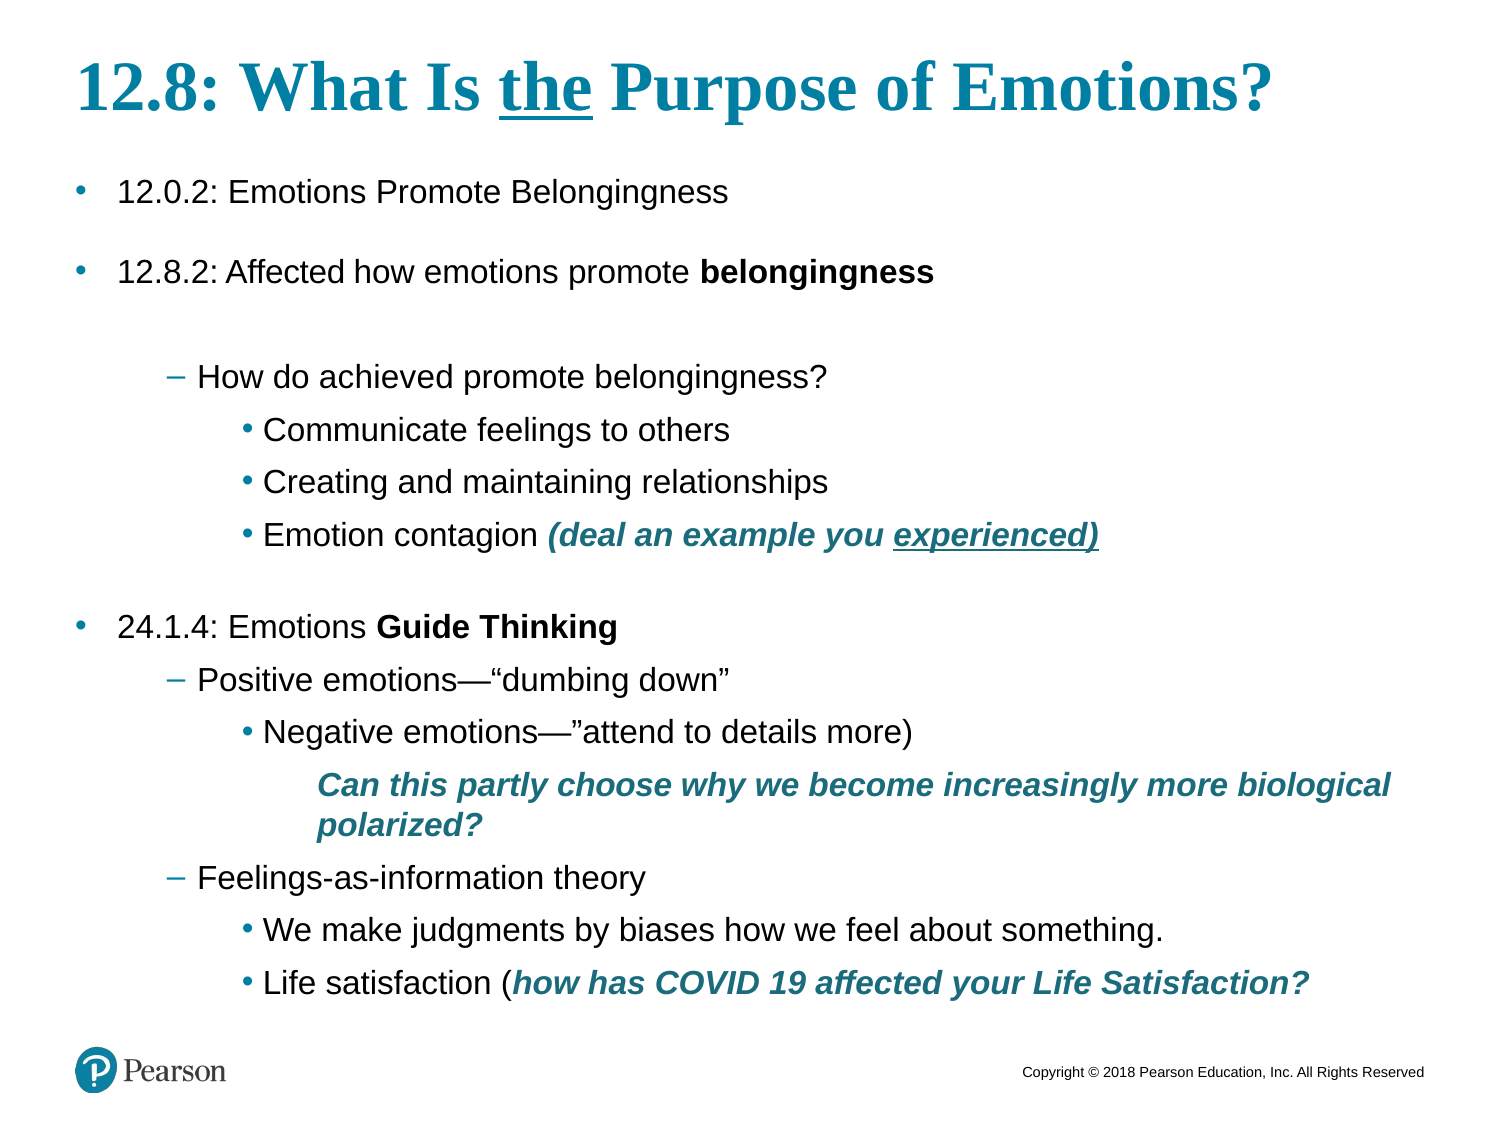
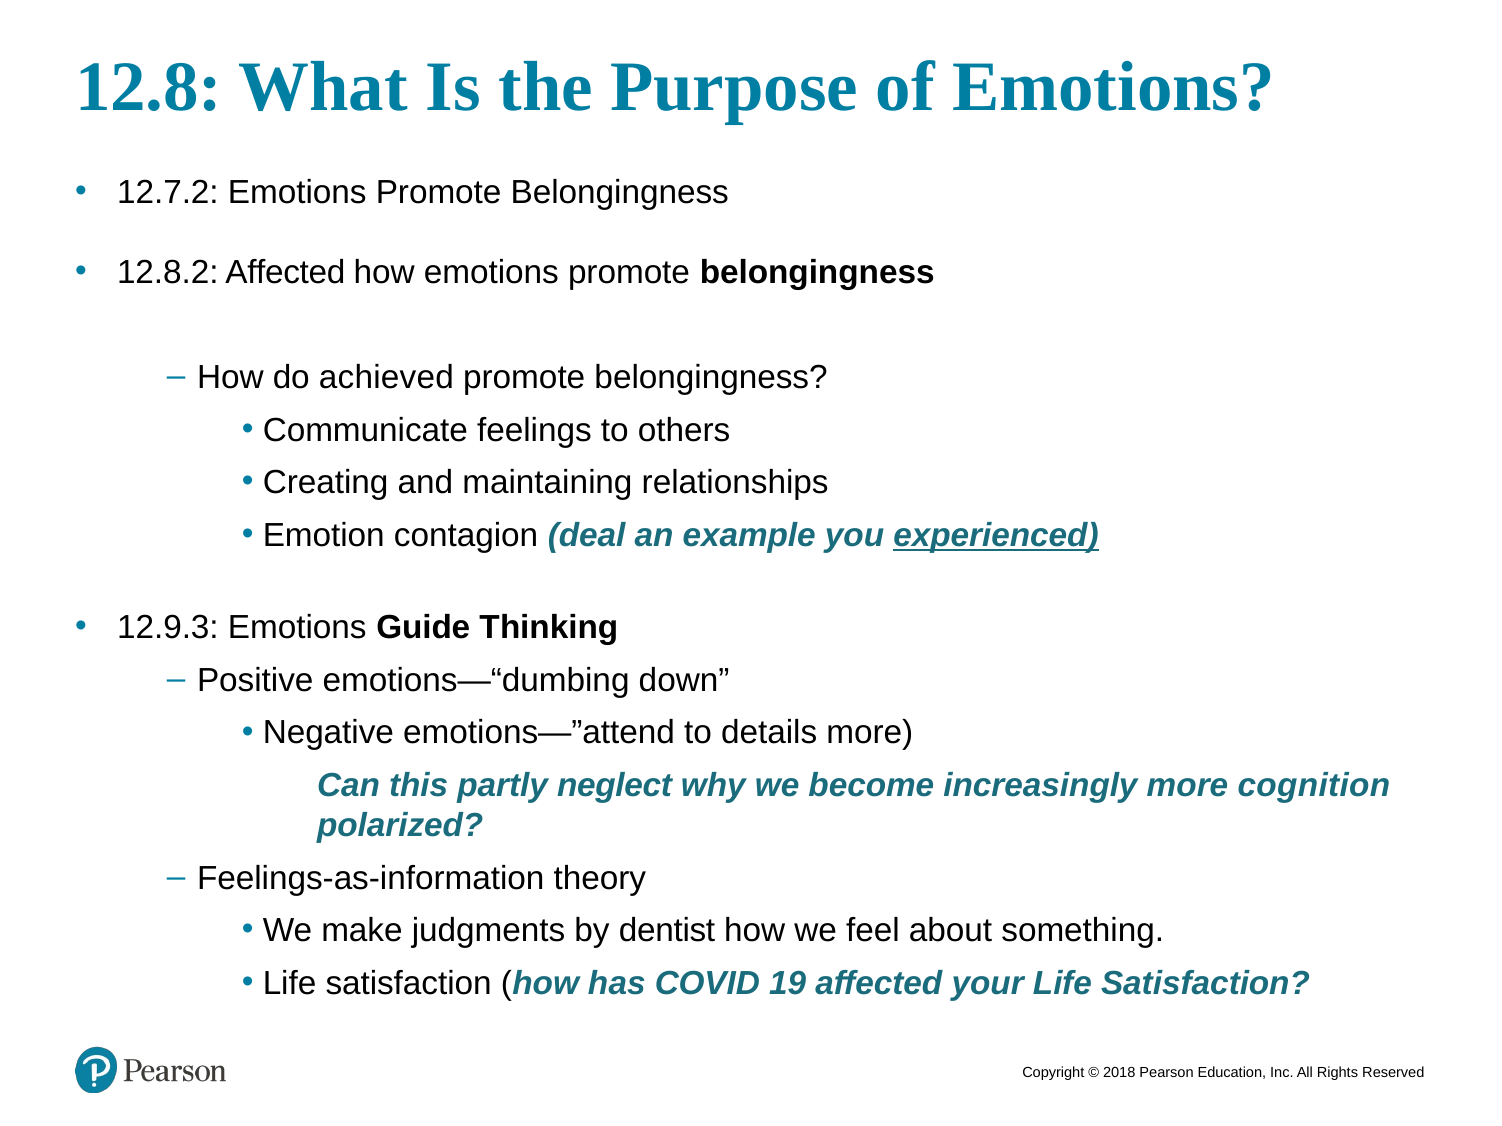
the underline: present -> none (546, 88)
12.0.2: 12.0.2 -> 12.7.2 (168, 193)
24.1.4: 24.1.4 -> 12.9.3 (168, 628)
choose: choose -> neglect (615, 786)
biological: biological -> cognition (1314, 786)
biases: biases -> dentist (667, 931)
